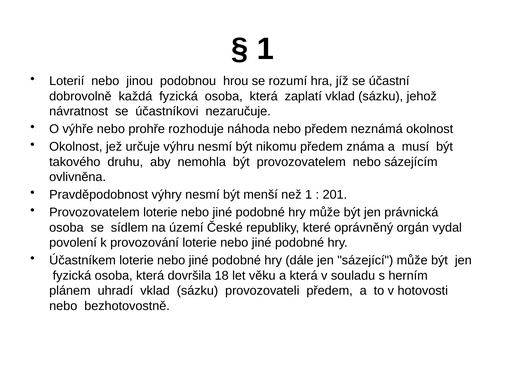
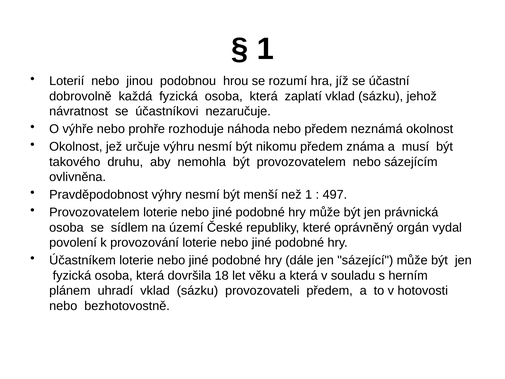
201: 201 -> 497 (335, 195)
